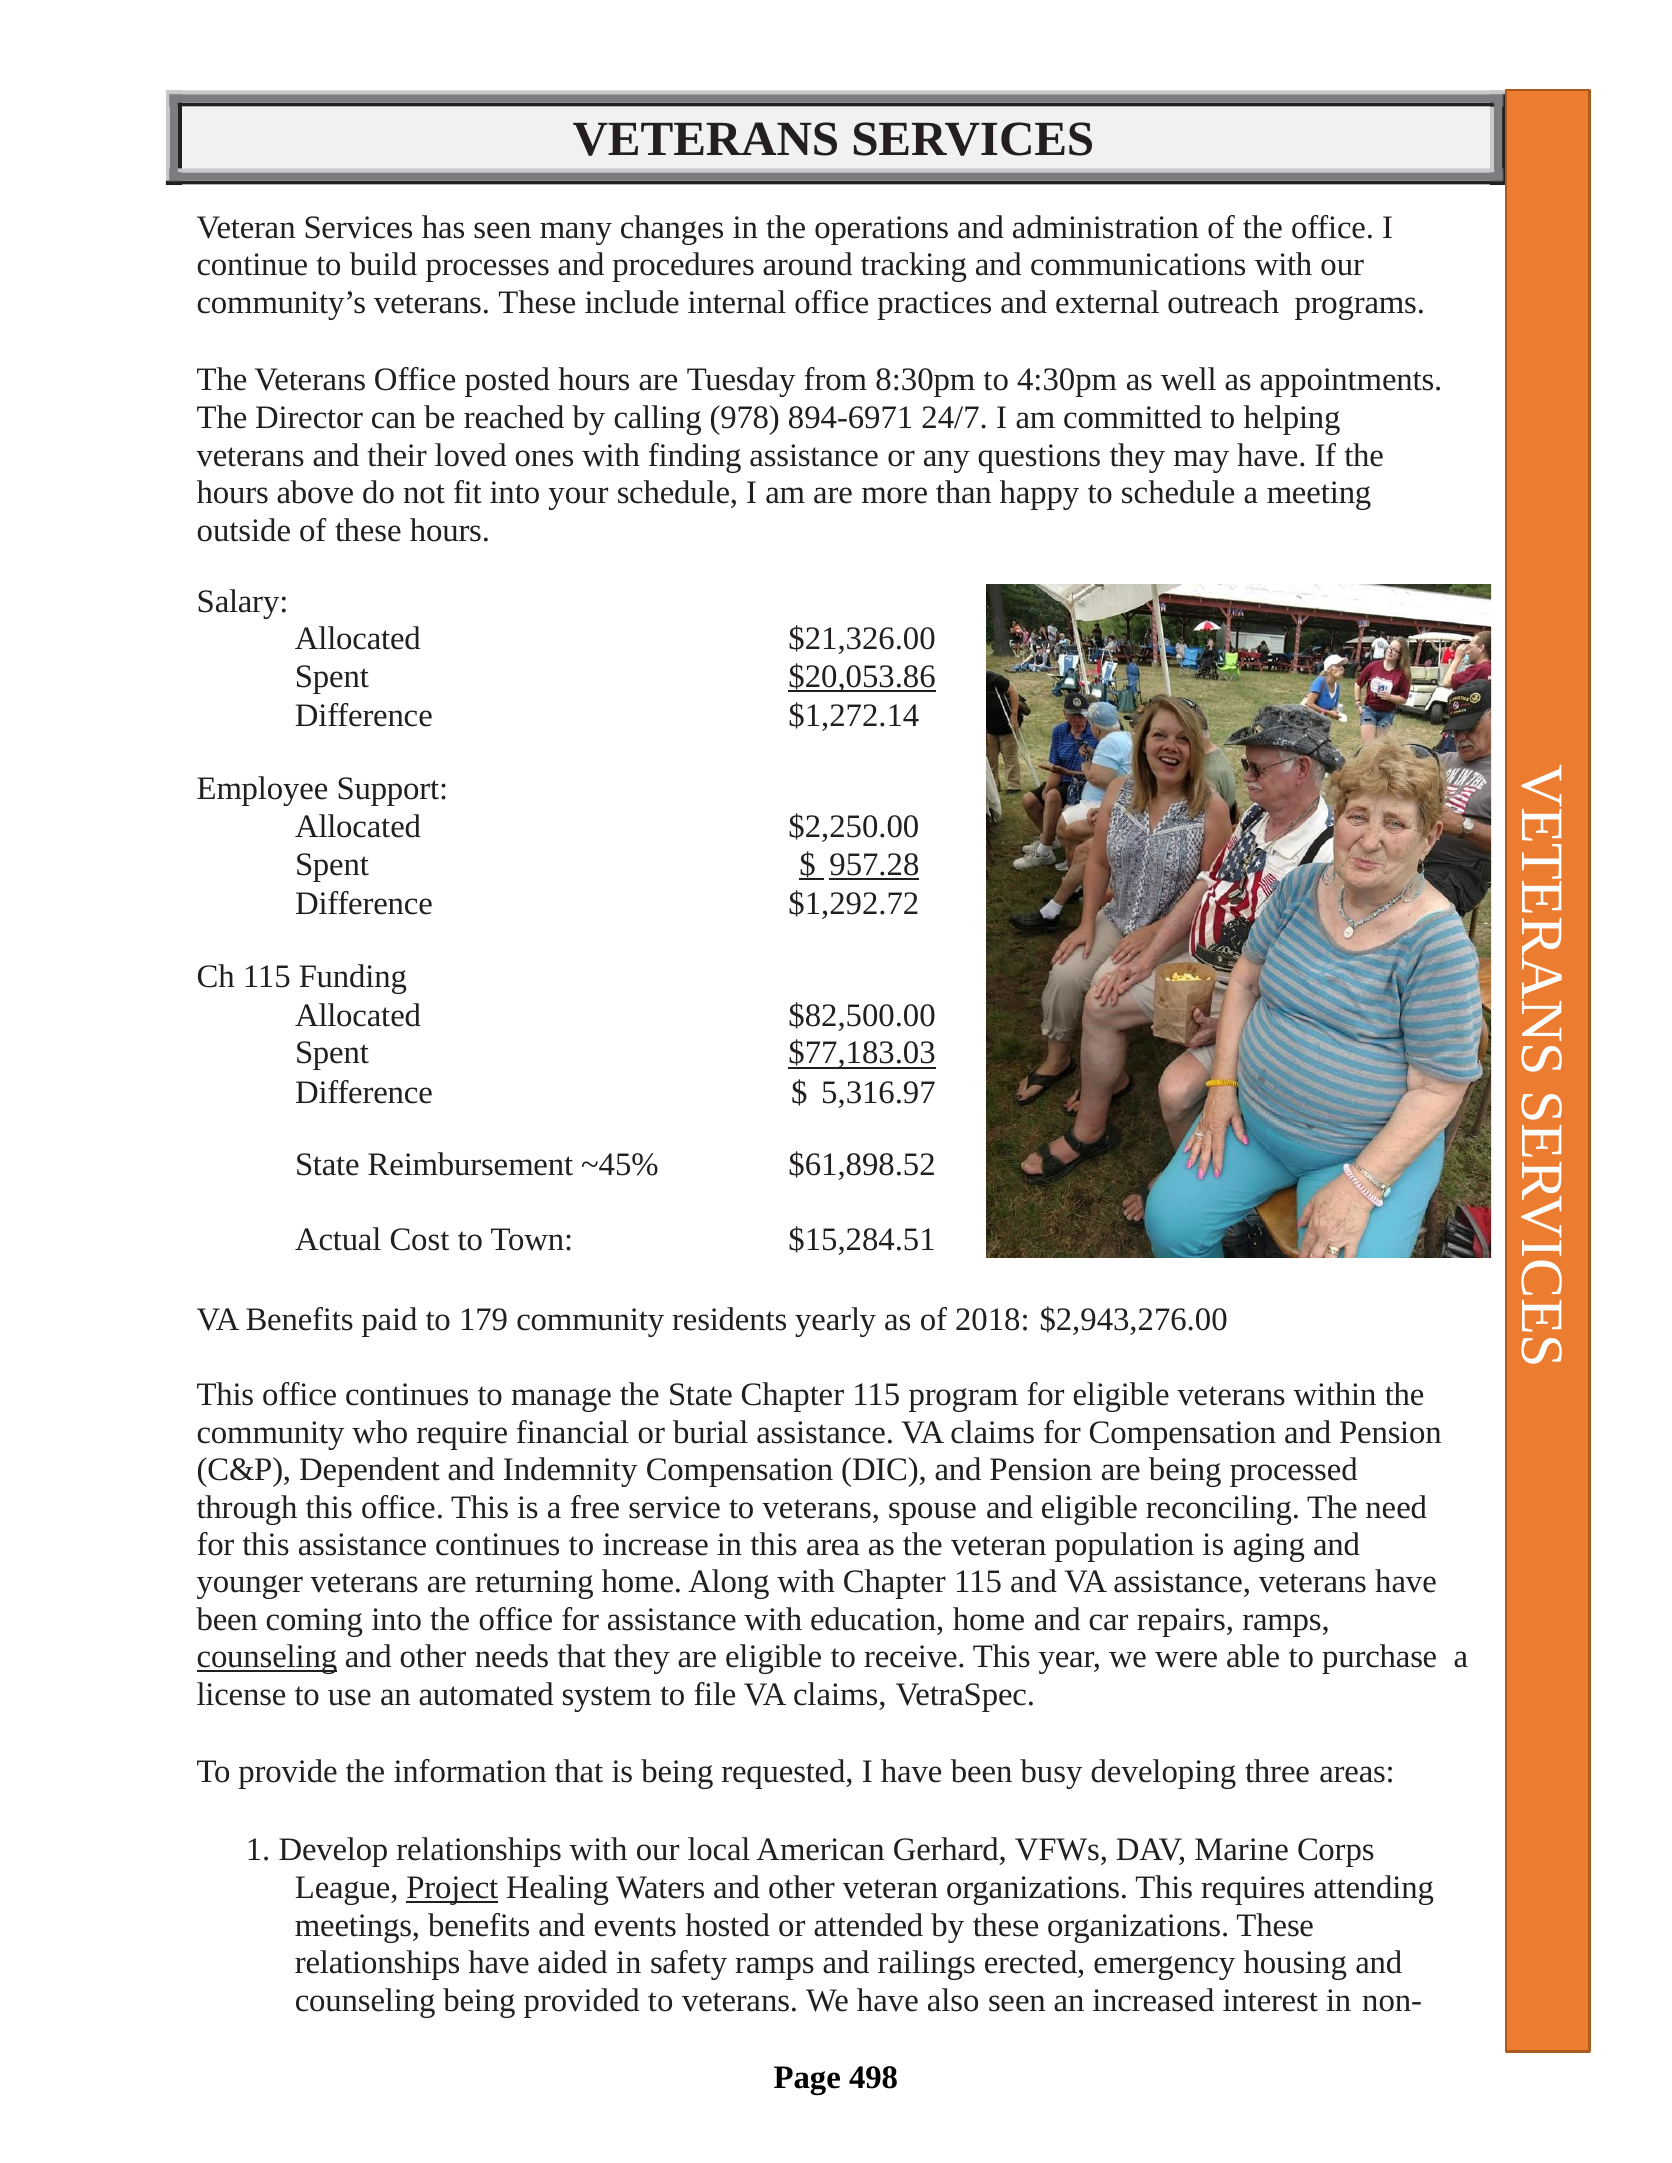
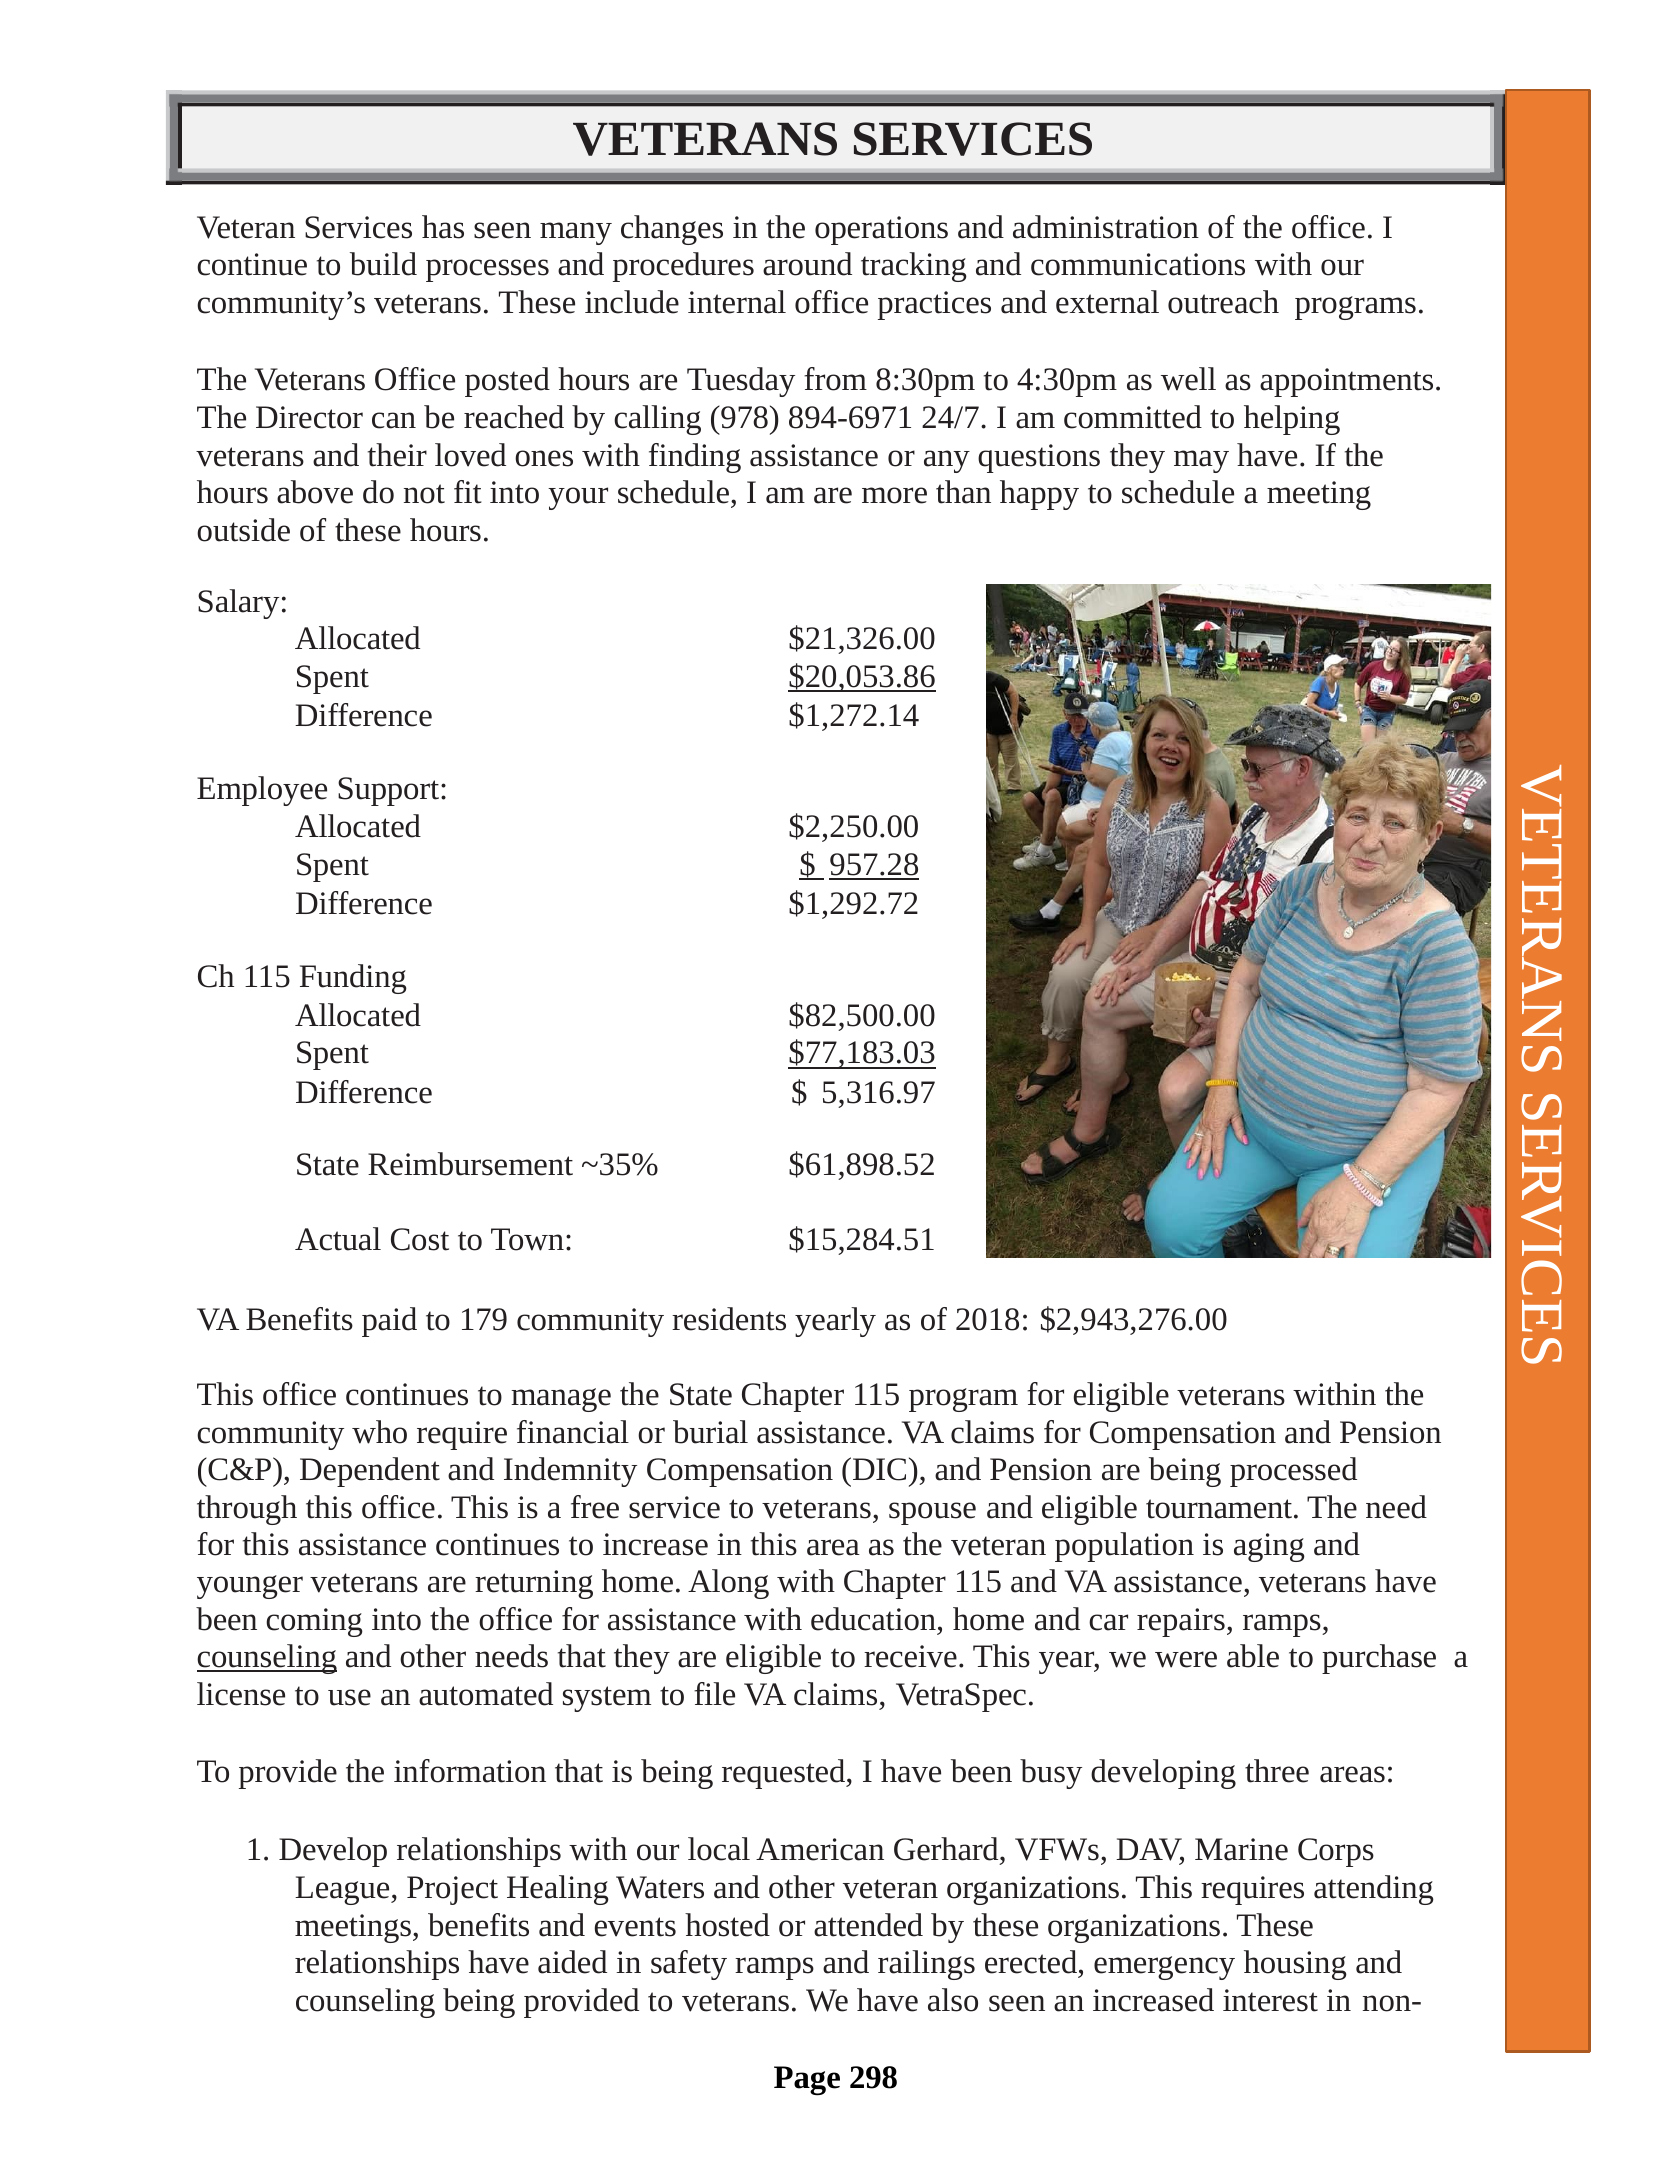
~45%: ~45% -> ~35% (620, 1165)
reconciling: reconciling -> tournament (1223, 1508)
Project underline: present -> none (452, 1888)
498: 498 -> 298 (874, 2078)
